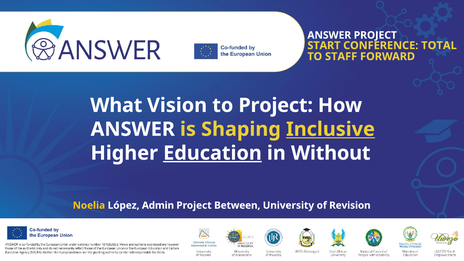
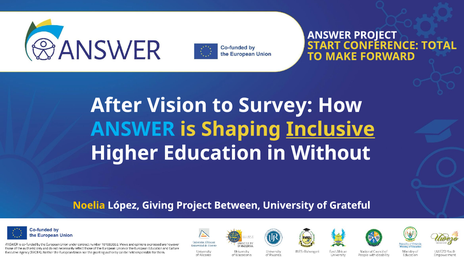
STAFF: STAFF -> MAKE (341, 56)
What: What -> After (116, 105)
to Project: Project -> Survey (275, 105)
ANSWER colour: white -> light blue (133, 129)
Education underline: present -> none (212, 153)
Admin: Admin -> Giving (158, 205)
Revision: Revision -> Grateful (350, 205)
